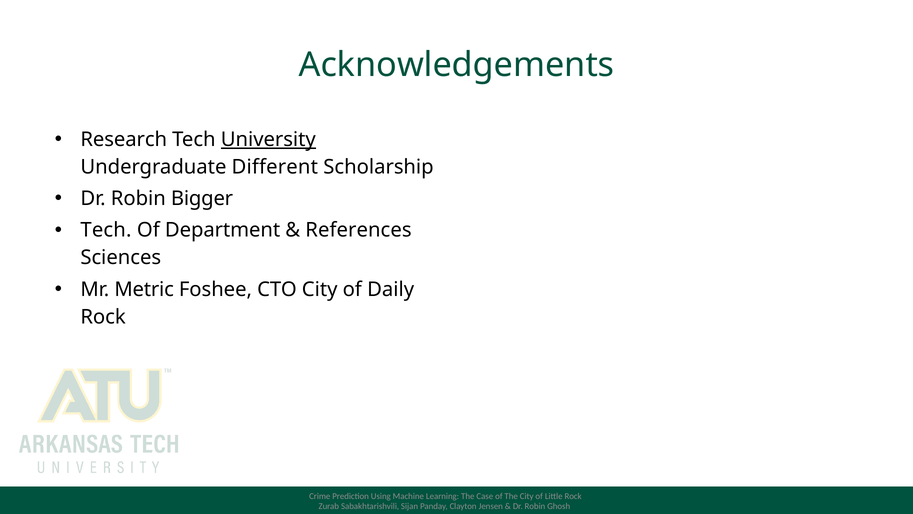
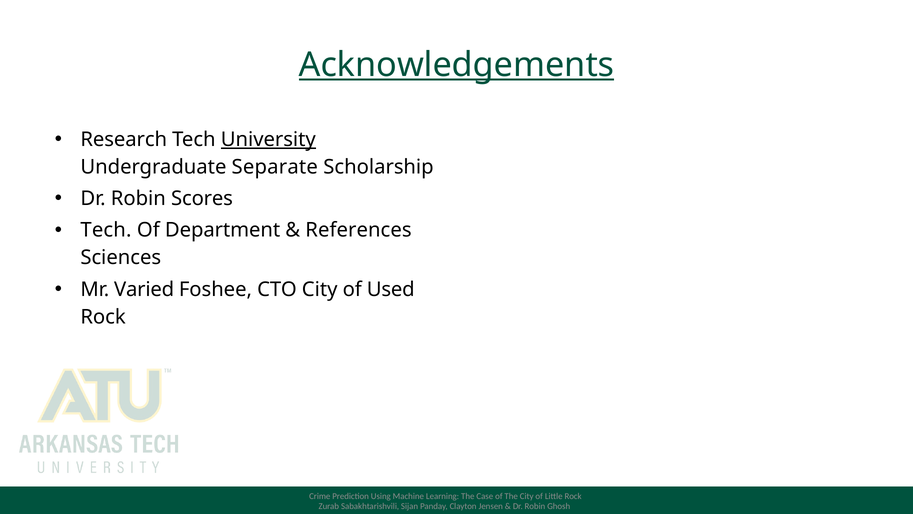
Acknowledgements underline: none -> present (457, 65)
Different: Different -> Separate (275, 167)
Bigger: Bigger -> Scores (202, 198)
Metric: Metric -> Varied (144, 289)
Daily: Daily -> Used (391, 289)
